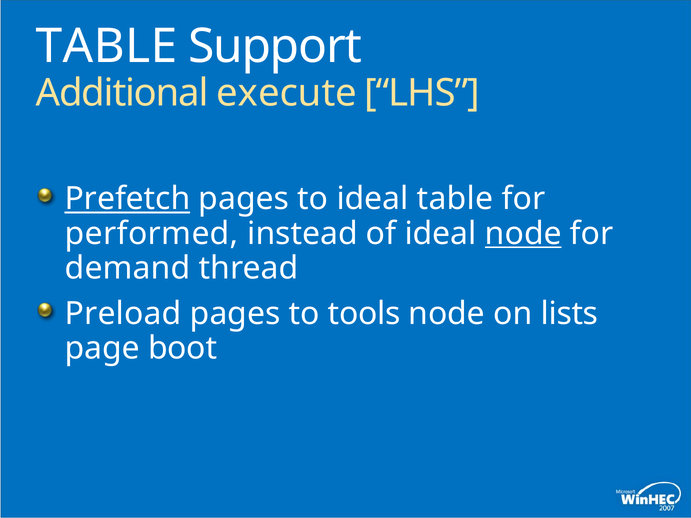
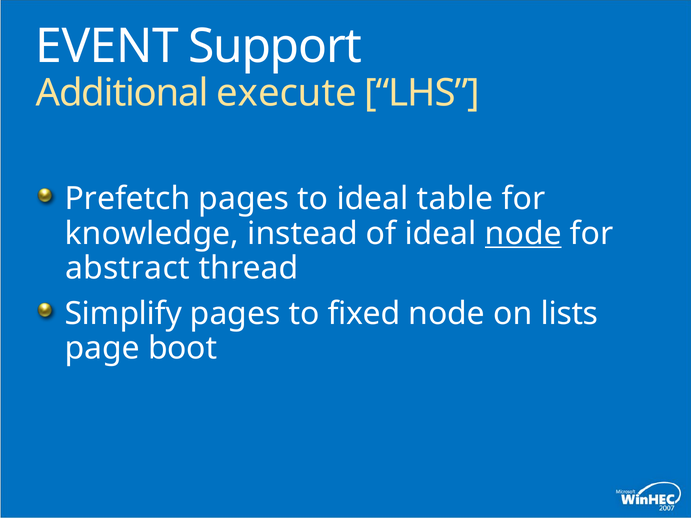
TABLE: TABLE -> EVENT (107, 46)
Prefetch underline: present -> none (128, 199)
performed: performed -> knowledge (152, 234)
demand: demand -> abstract (127, 268)
Preload: Preload -> Simplify (123, 314)
tools: tools -> fixed (364, 314)
